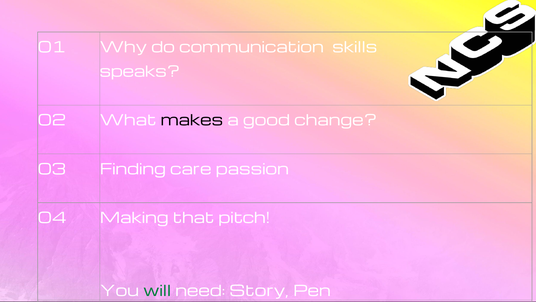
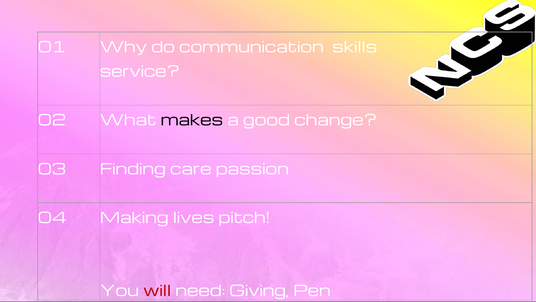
speaks: speaks -> service (140, 72)
that: that -> lives (194, 218)
will colour: green -> red (157, 291)
Story: Story -> Giving (259, 291)
